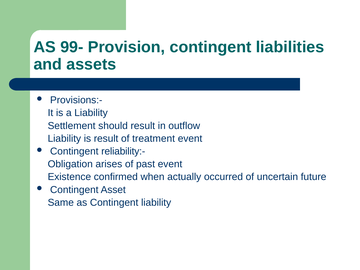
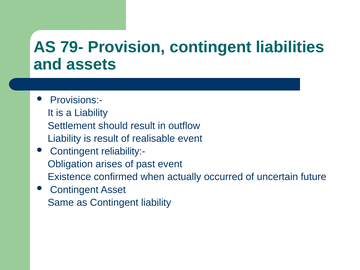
99-: 99- -> 79- (72, 47)
treatment: treatment -> realisable (154, 139)
